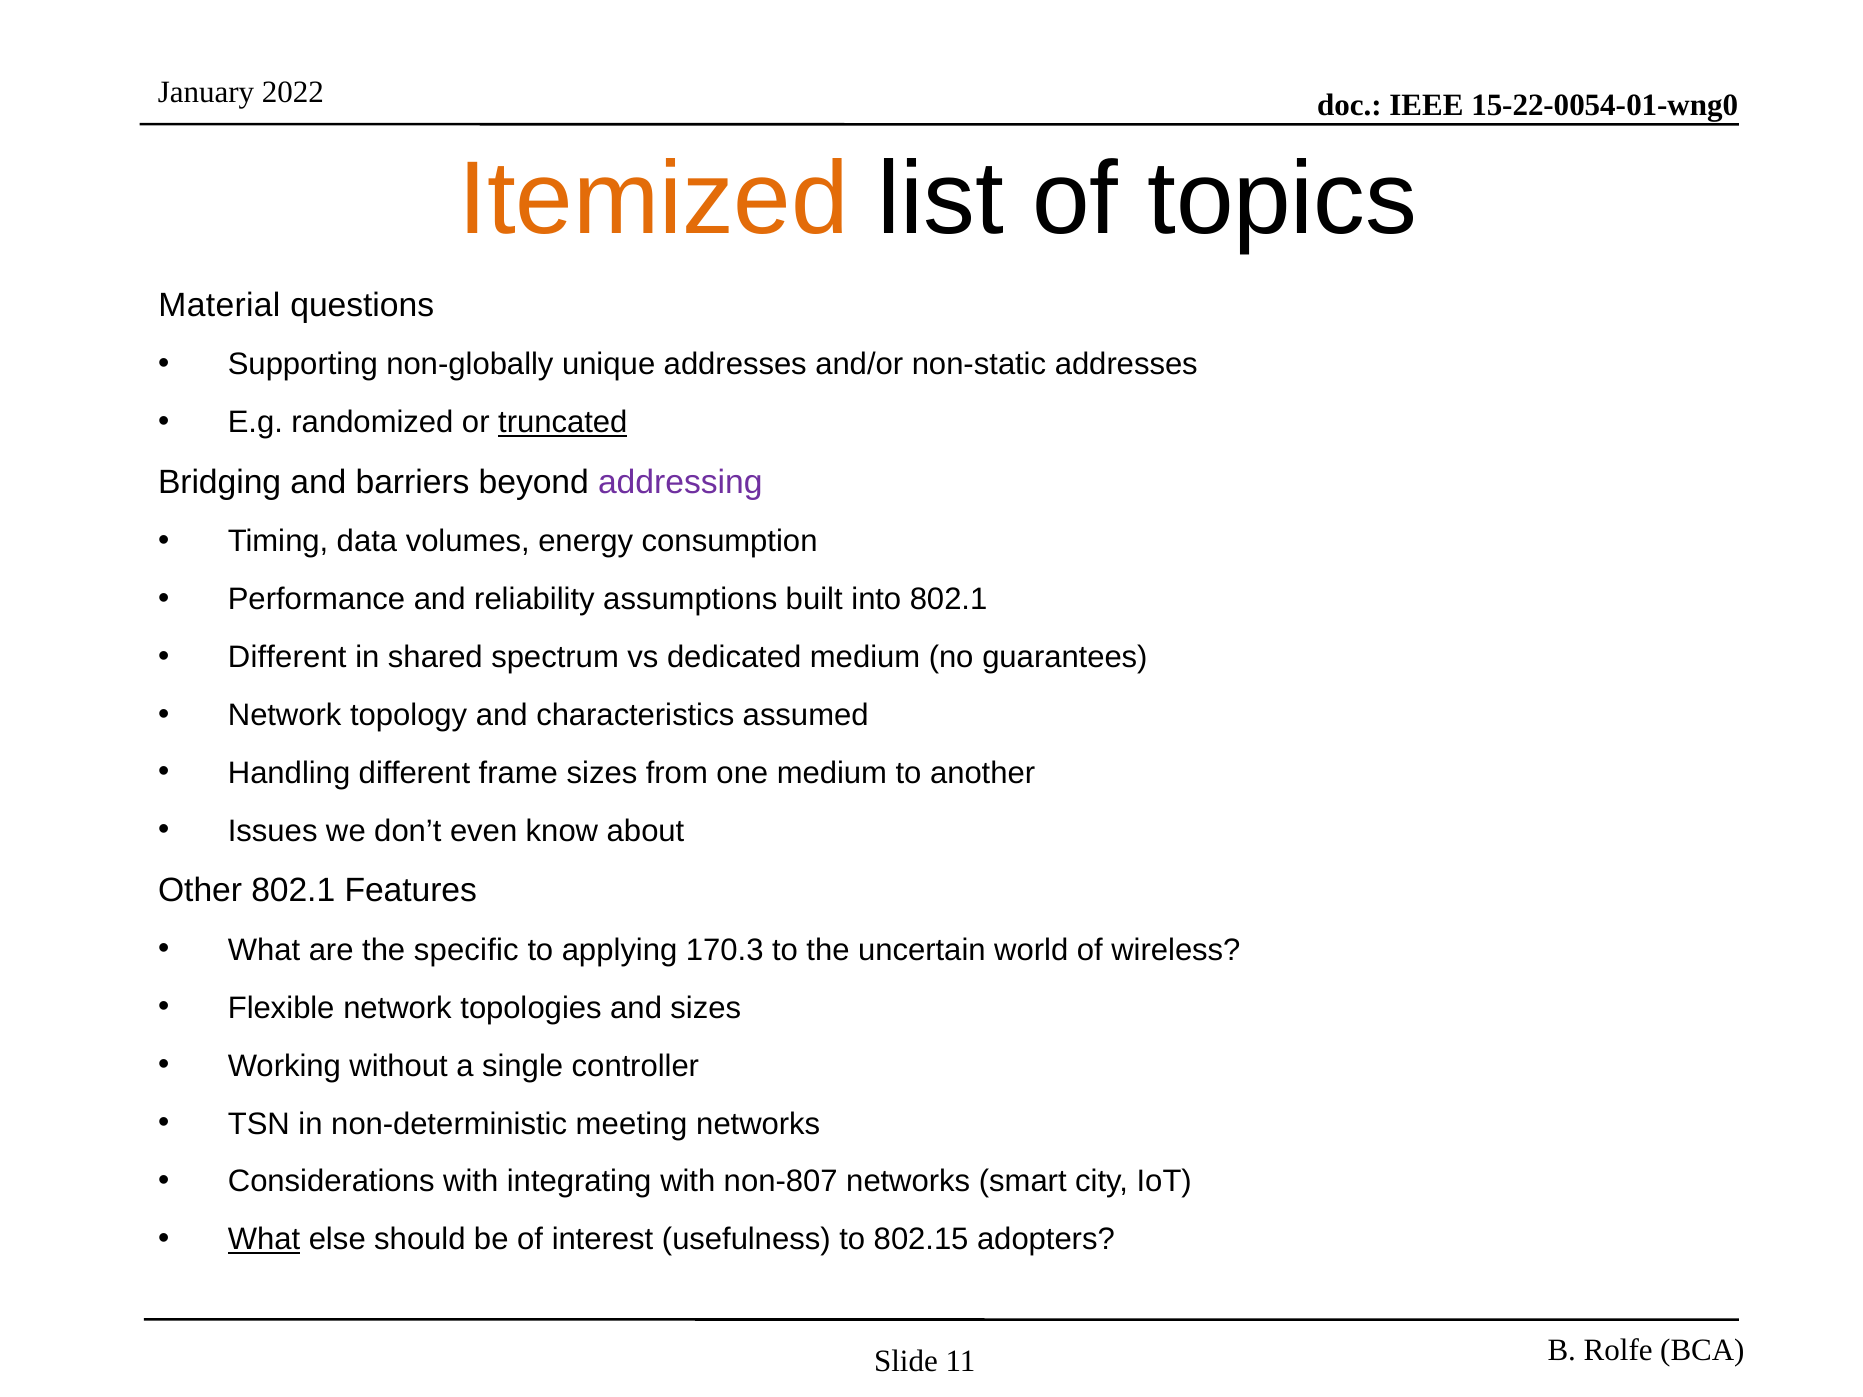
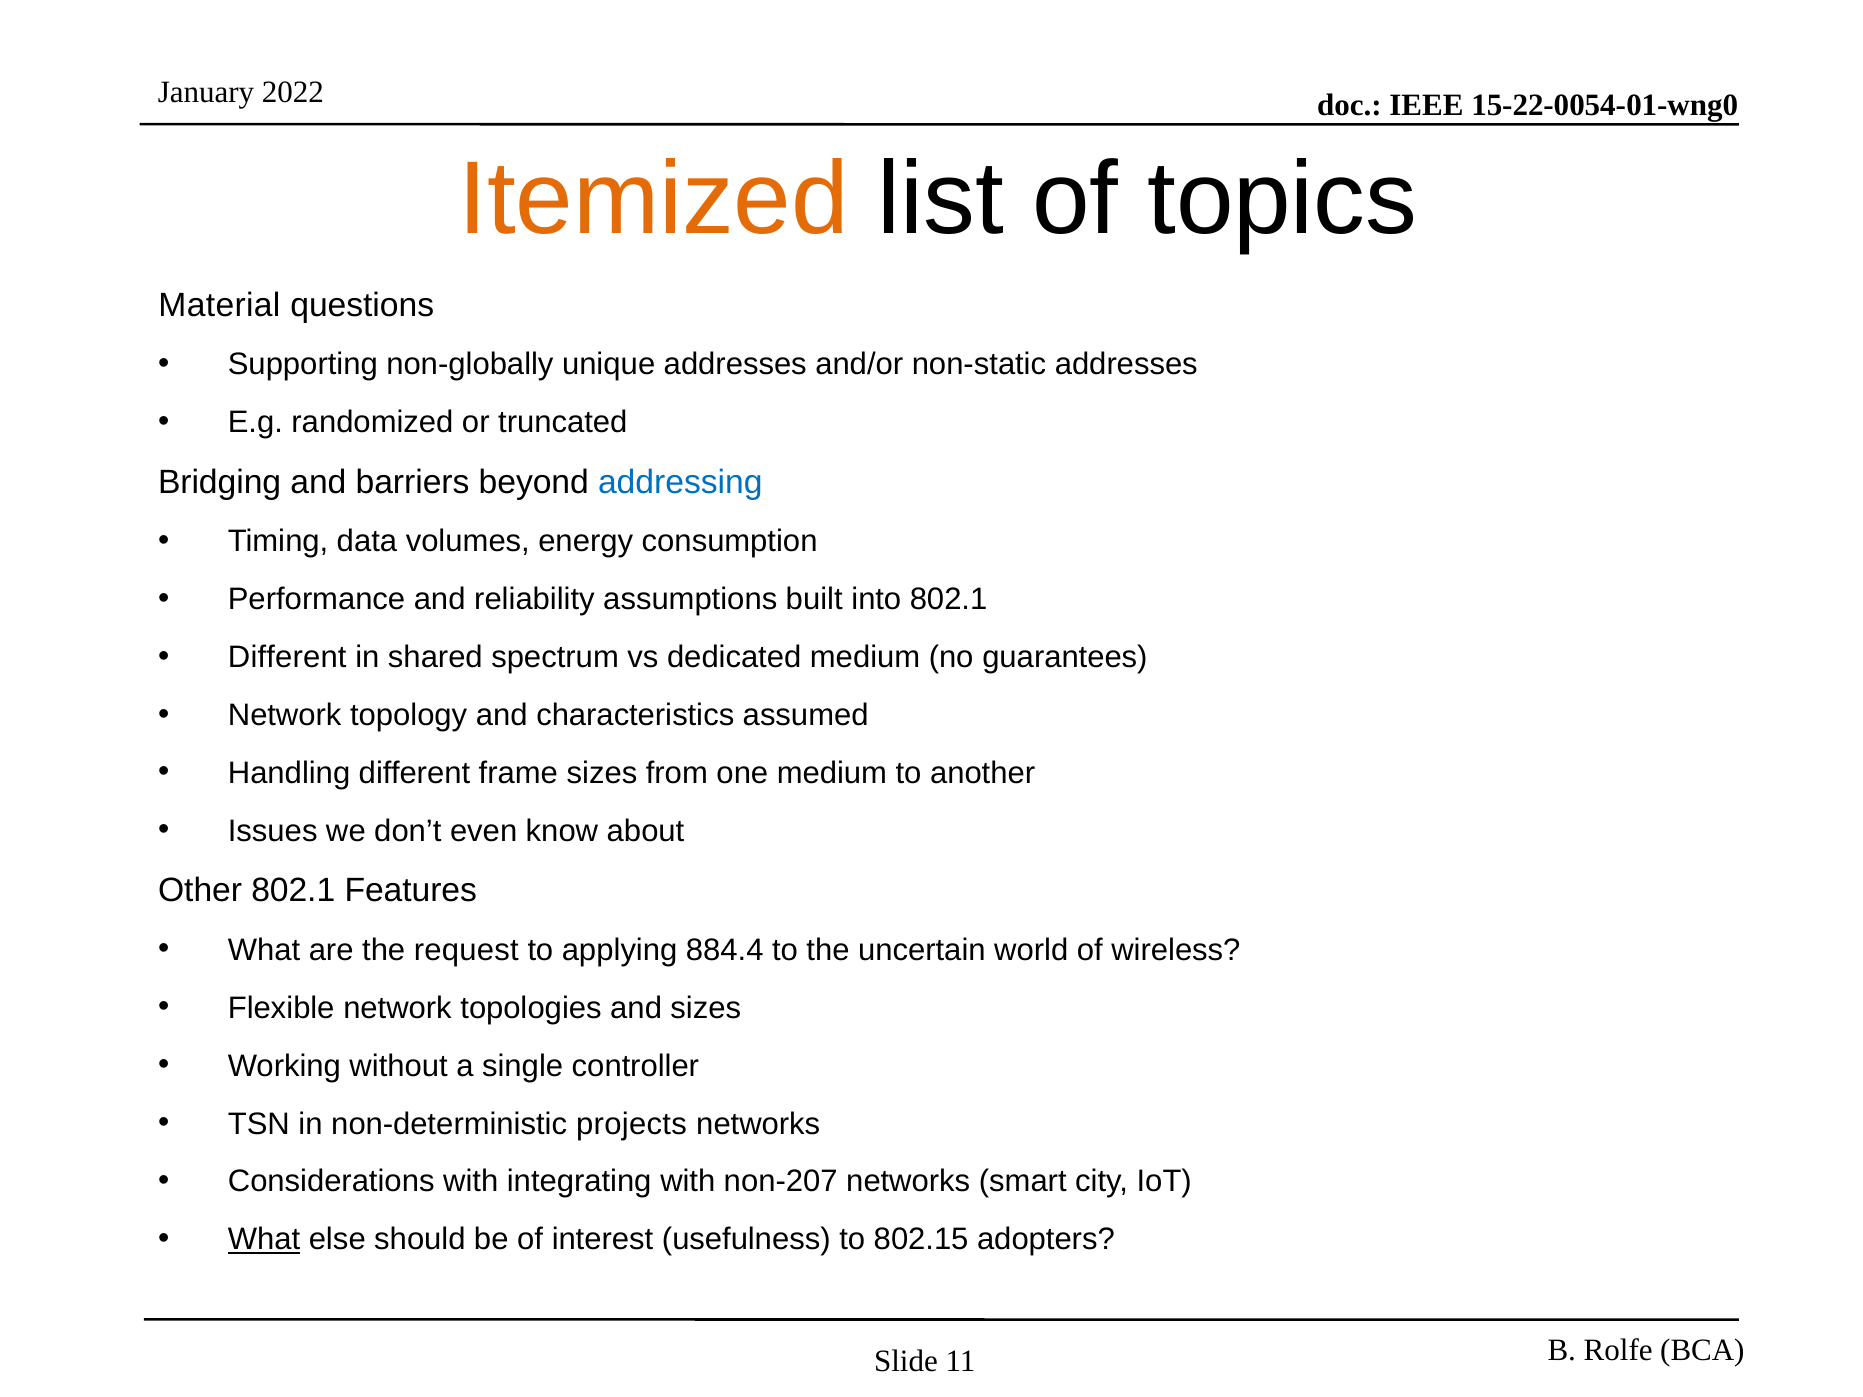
truncated underline: present -> none (563, 422)
addressing colour: purple -> blue (680, 482)
specific: specific -> request (466, 950)
170.3: 170.3 -> 884.4 (725, 950)
meeting: meeting -> projects (631, 1124)
non-807: non-807 -> non-207 (781, 1182)
